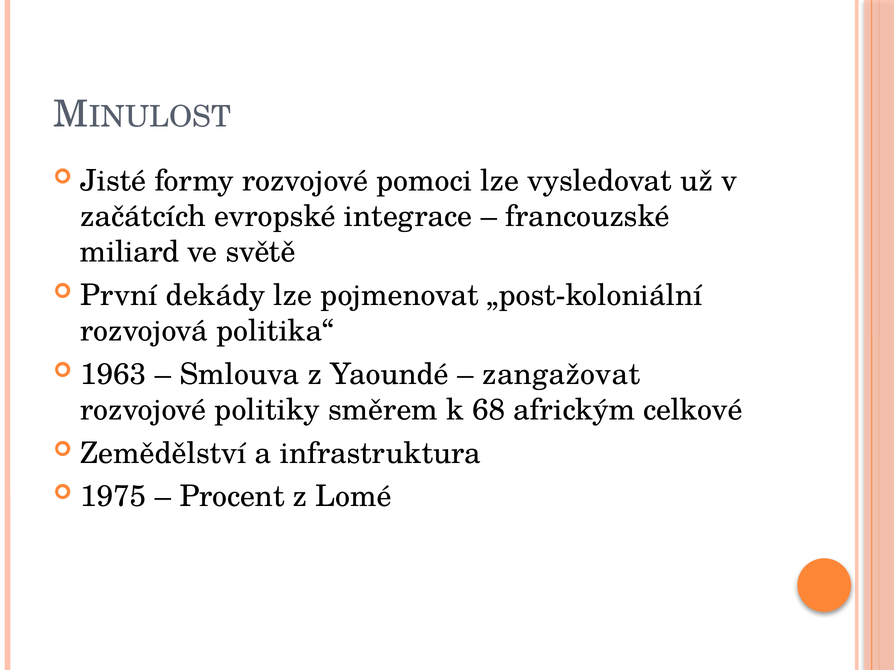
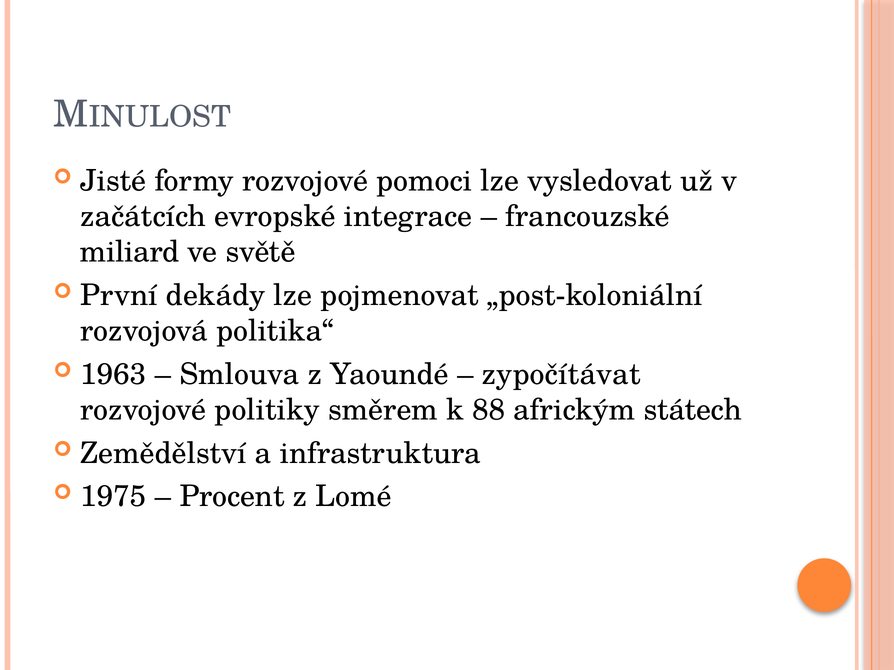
zangažovat: zangažovat -> zypočítávat (561, 375)
68: 68 -> 88 (489, 410)
celkové: celkové -> státech (693, 410)
